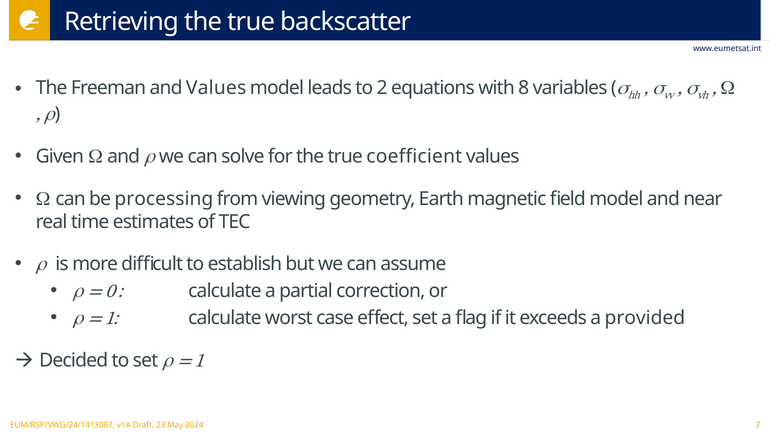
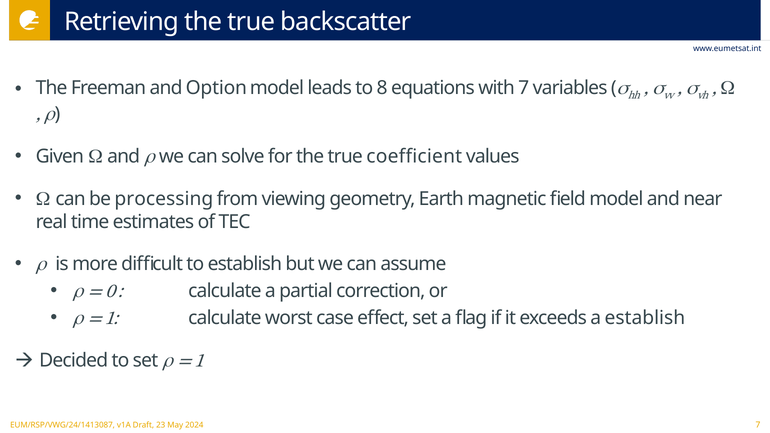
and Values: Values -> Option (216, 88)
2: 2 -> 8 (382, 88)
with 8: 8 -> 7 (524, 88)
a provided: provided -> establish (645, 318)
